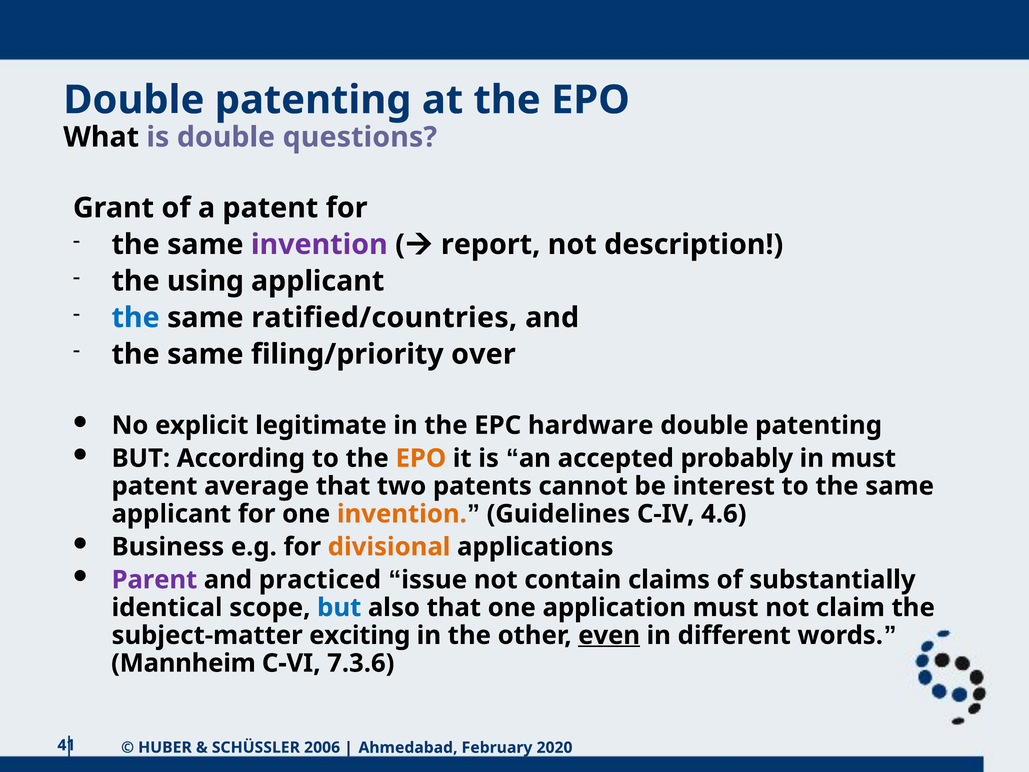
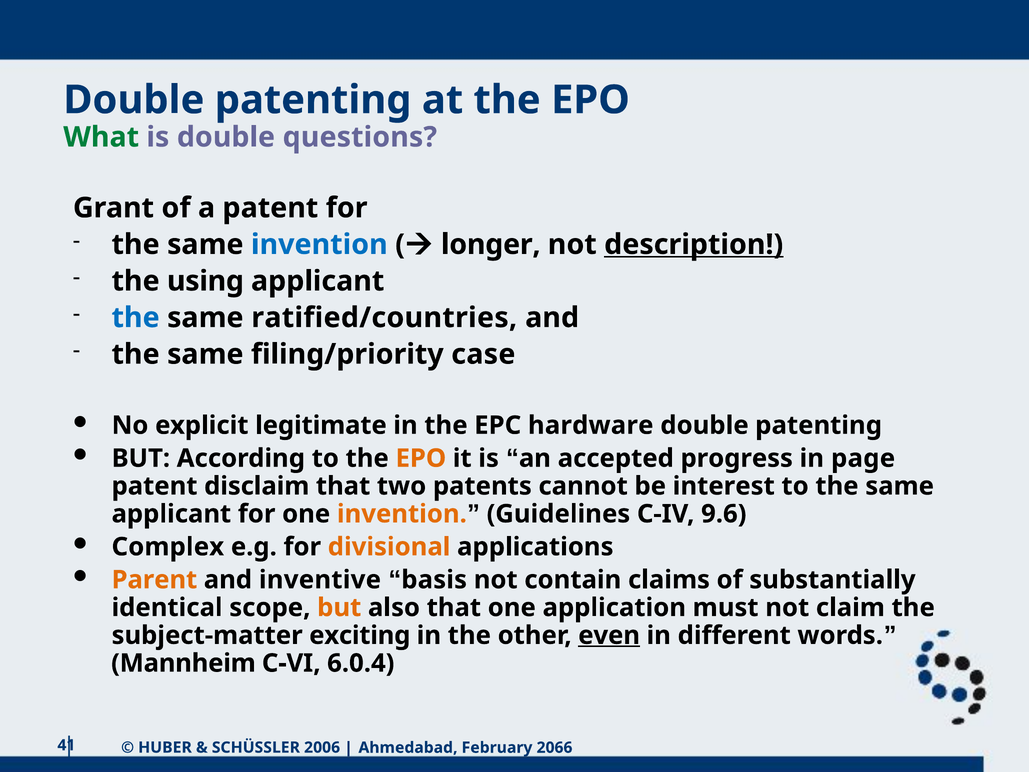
What colour: black -> green (101, 137)
invention colour: purple -> blue (319, 244)
report: report -> longer (491, 244)
description underline: none -> present (694, 244)
over: over -> case (483, 354)
probably: probably -> progress (737, 458)
in must: must -> page (863, 458)
average: average -> disclaim (257, 486)
4.6: 4.6 -> 9.6 (724, 514)
Business: Business -> Complex (168, 547)
Parent colour: purple -> orange (154, 580)
practiced: practiced -> inventive (320, 580)
issue: issue -> basis (434, 580)
but colour: blue -> orange (339, 607)
7.3.6: 7.3.6 -> 6.0.4 (361, 663)
2020: 2020 -> 2066 (555, 747)
